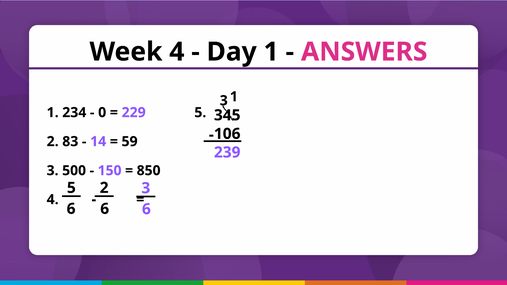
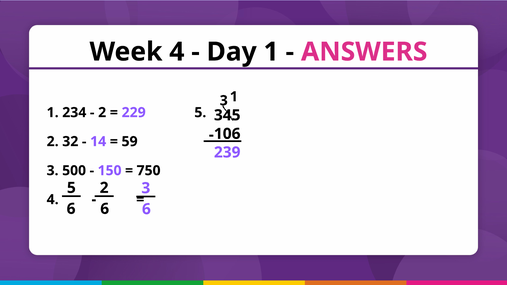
0: 0 -> 2 (102, 113)
83: 83 -> 32 (70, 142)
850: 850 -> 750 (149, 171)
